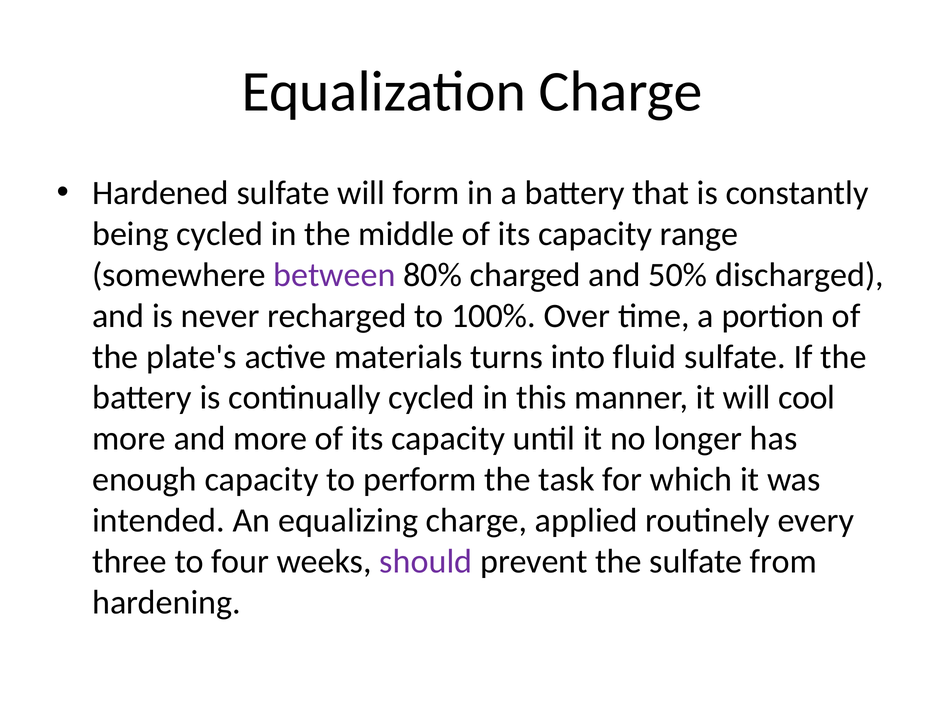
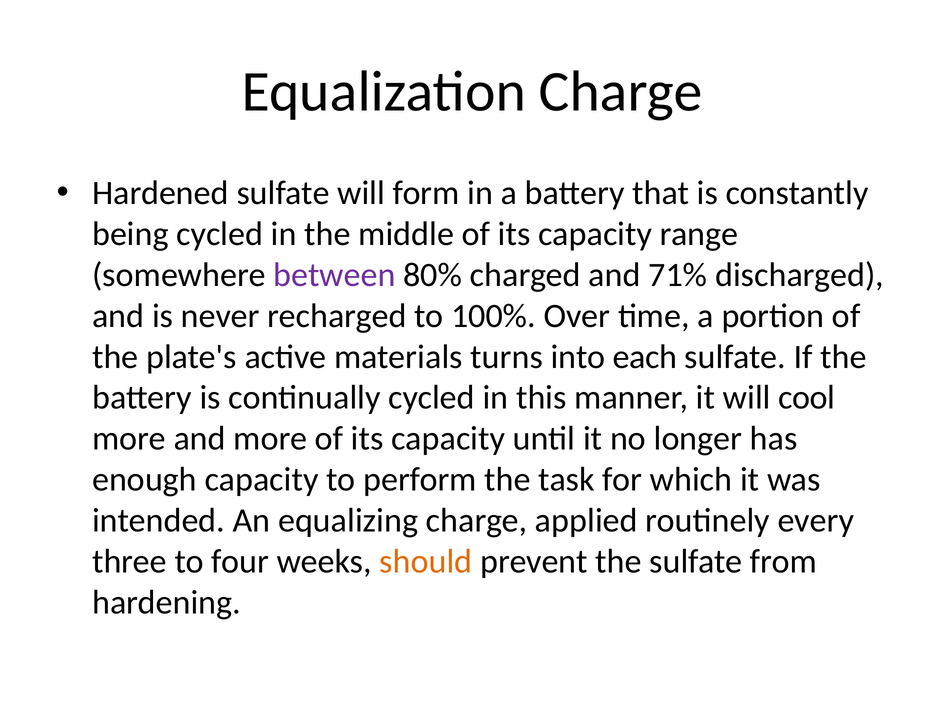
50%: 50% -> 71% (678, 275)
fluid: fluid -> each (645, 357)
should colour: purple -> orange (426, 561)
